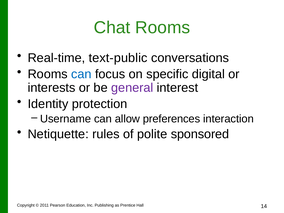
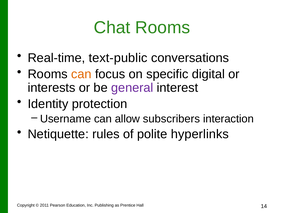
can colour: blue -> orange (81, 74)
preferences: preferences -> subscribers (171, 119)
sponsored: sponsored -> hyperlinks (200, 134)
